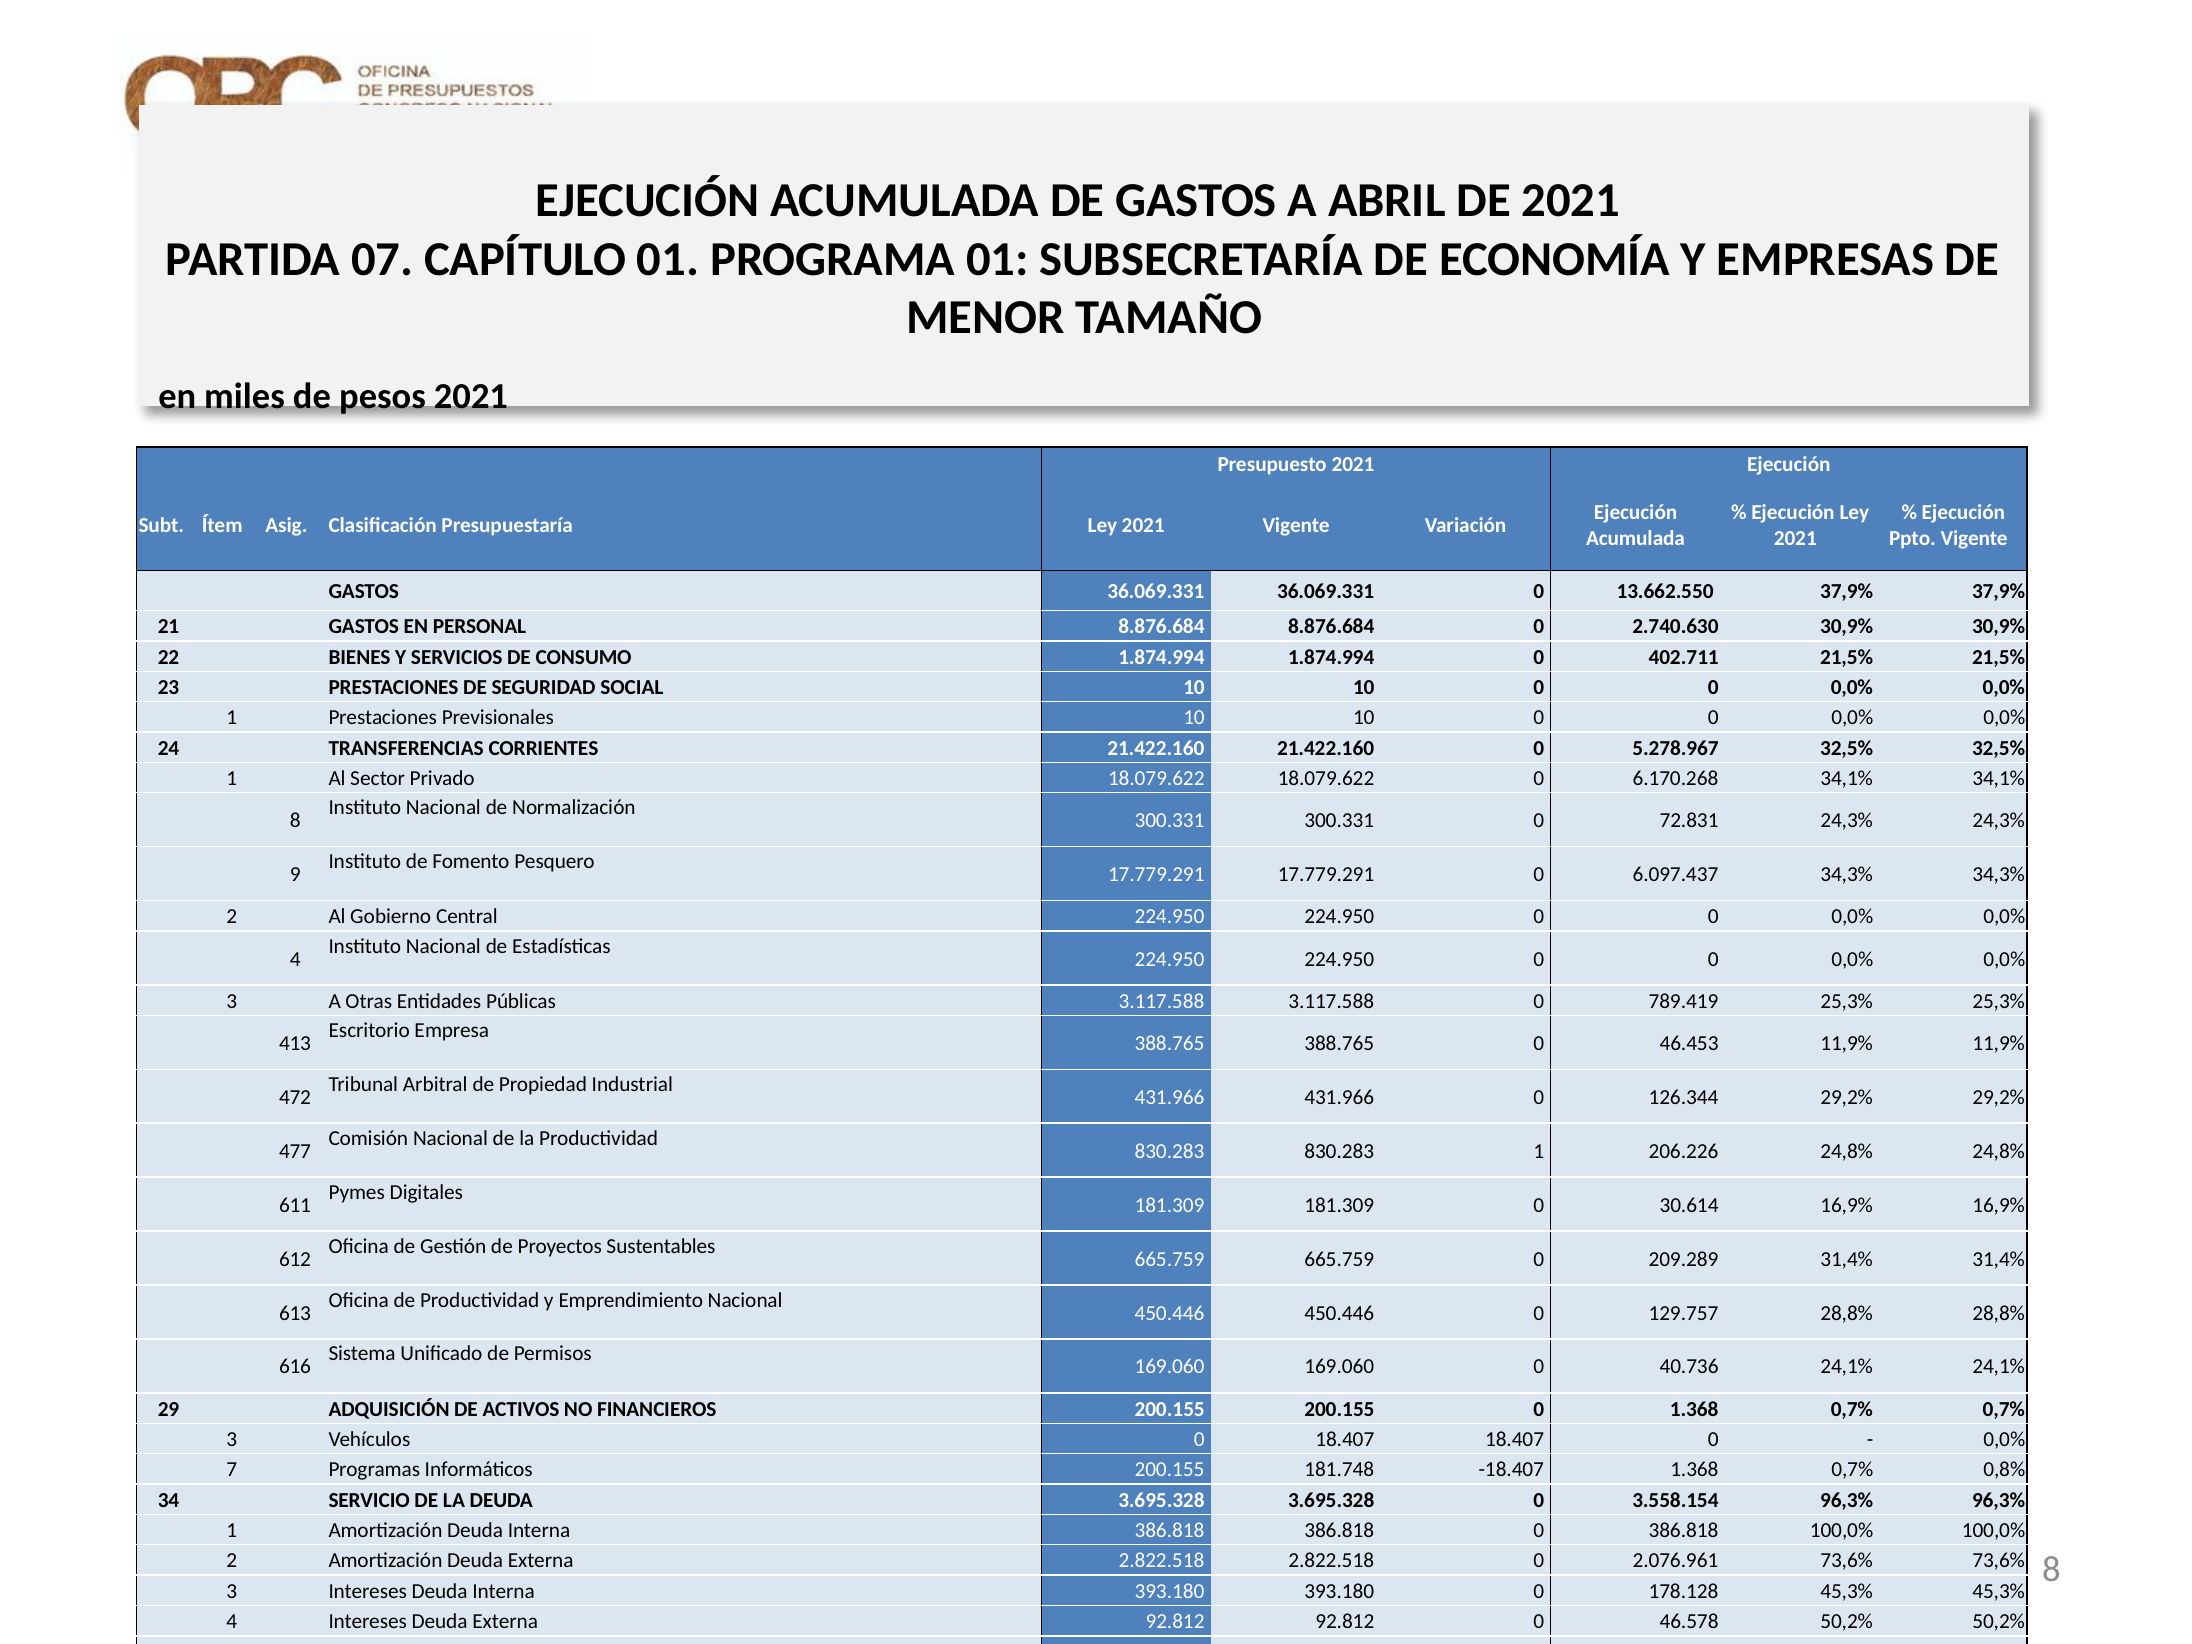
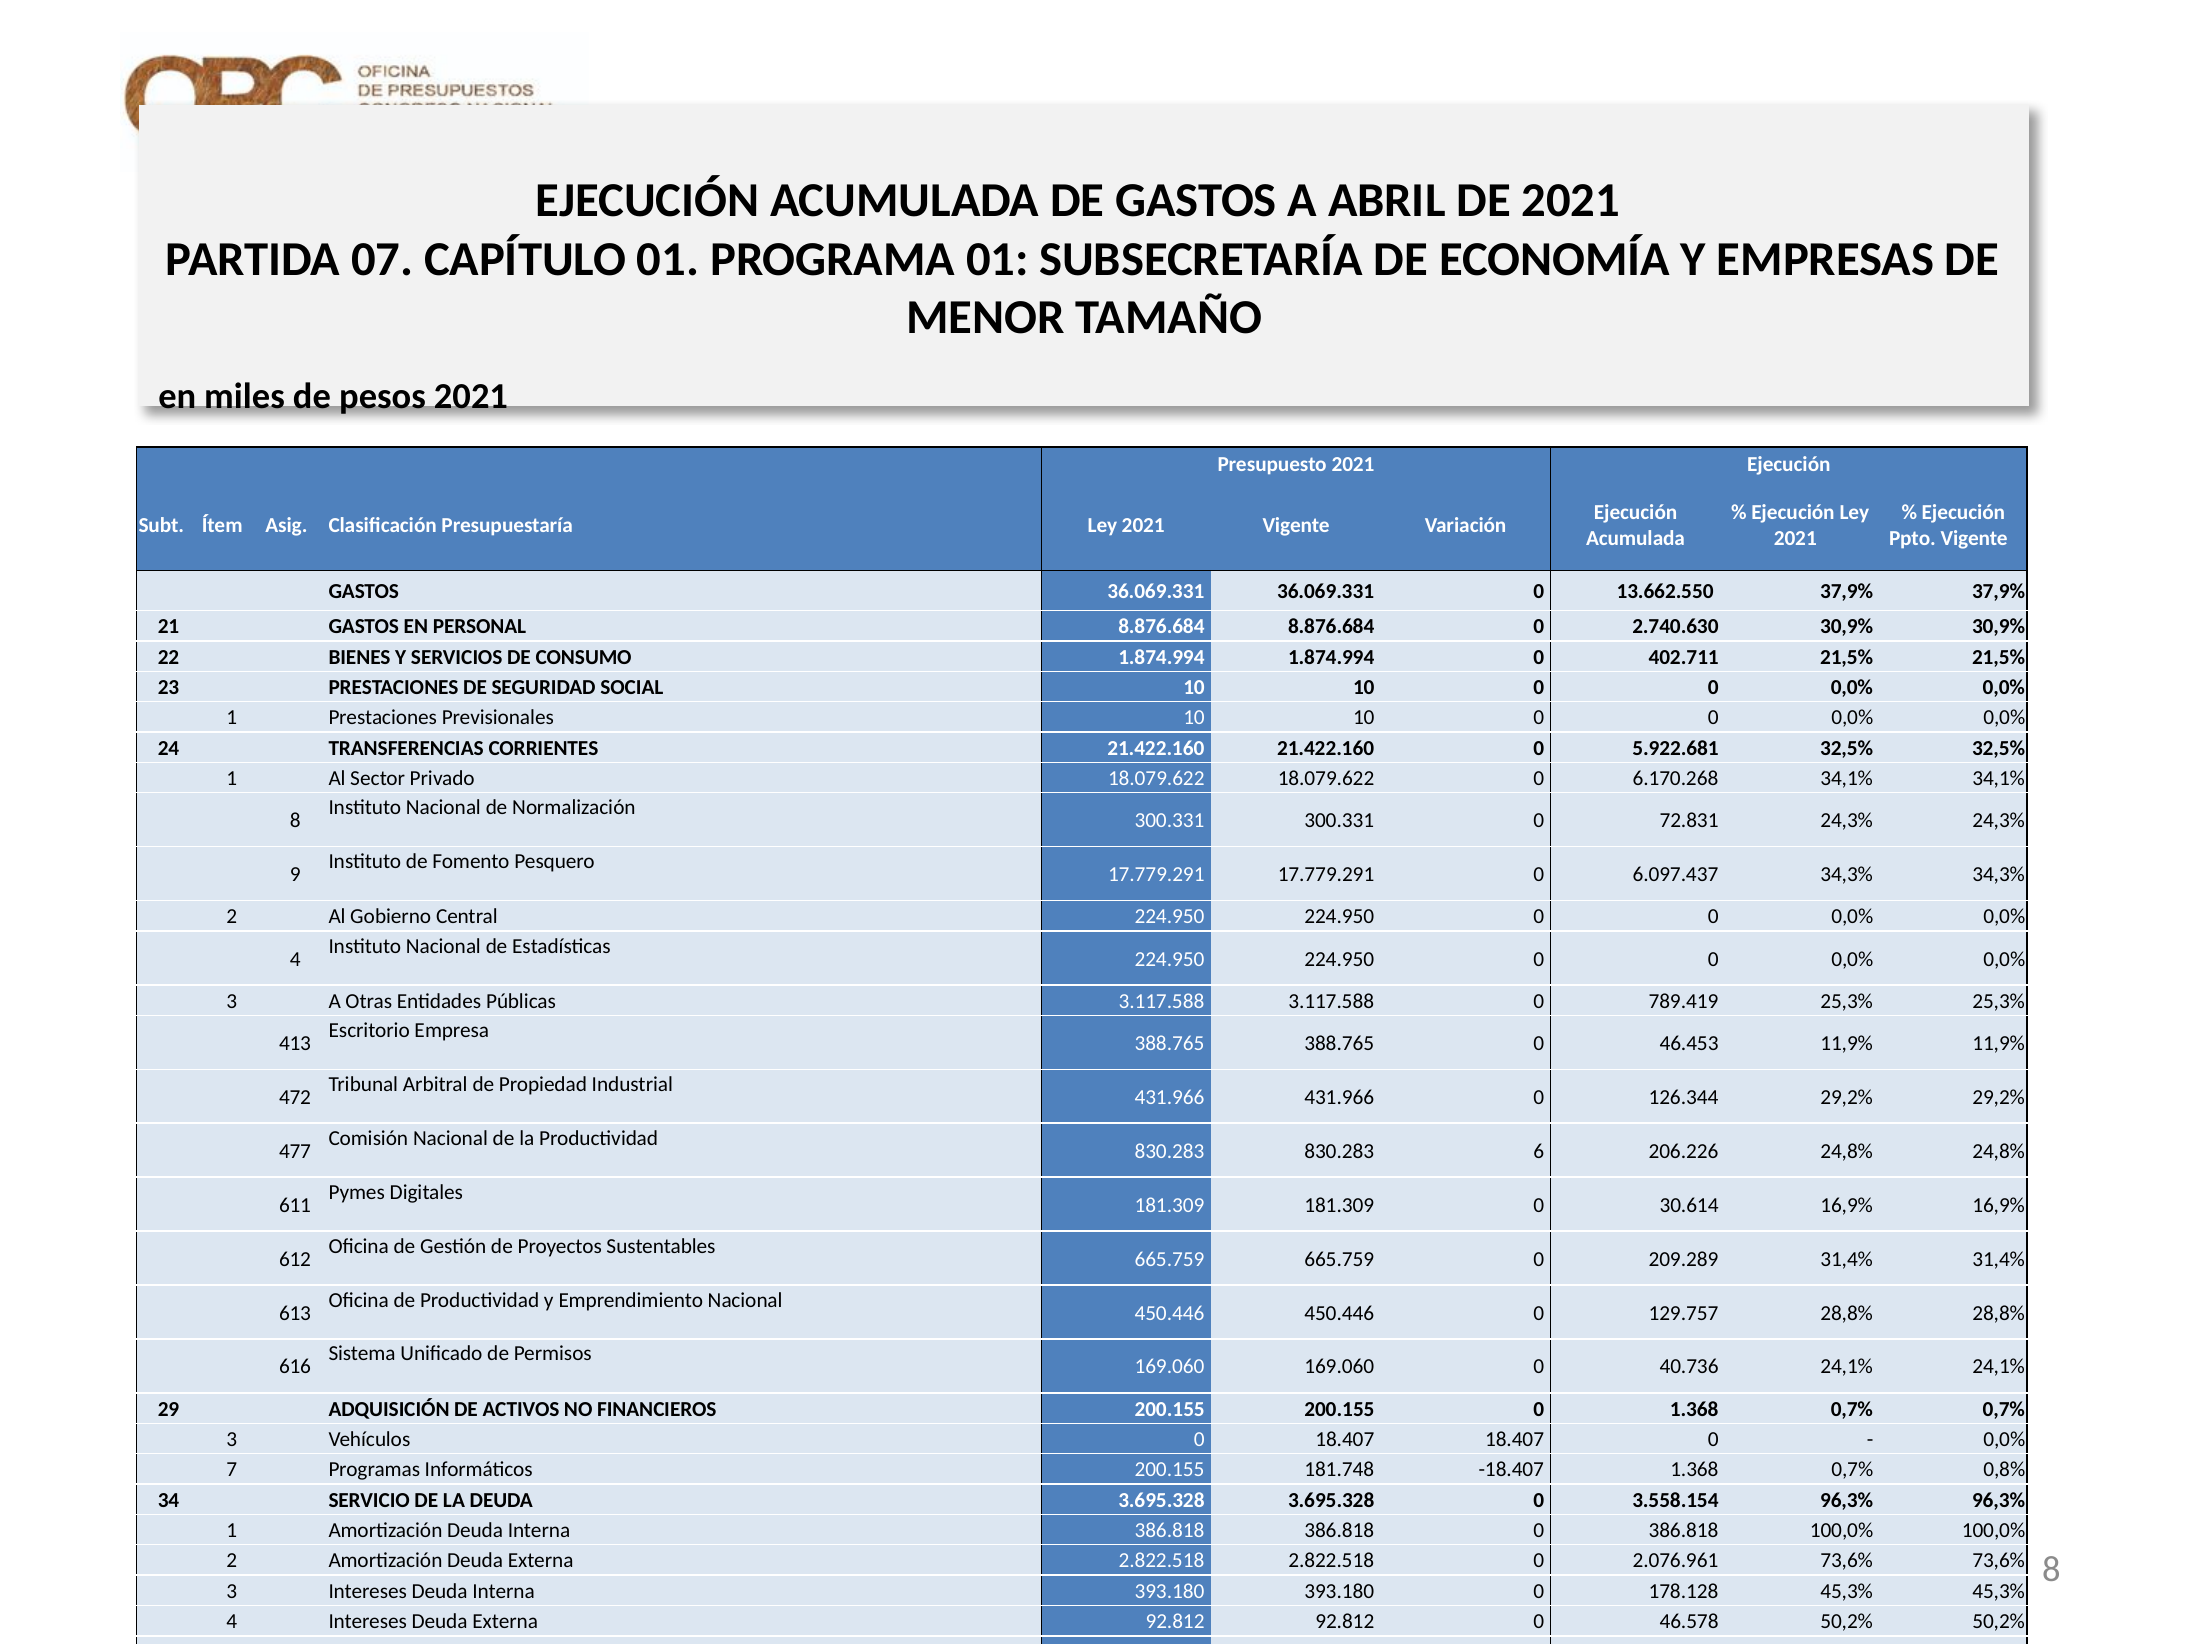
5.278.967: 5.278.967 -> 5.922.681 (1676, 748)
830.283 1: 1 -> 6 (1539, 1151)
